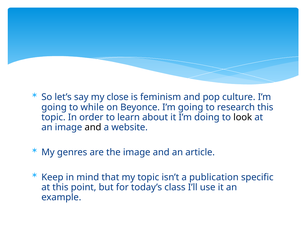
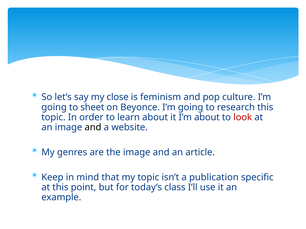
while: while -> sheet (92, 107)
I’m doing: doing -> about (207, 118)
look colour: black -> red (243, 118)
